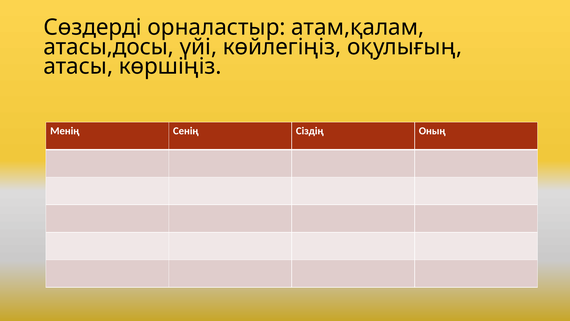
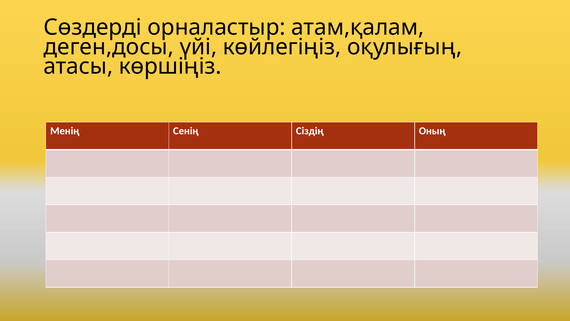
атасы,досы: атасы,досы -> деген,досы (109, 47)
